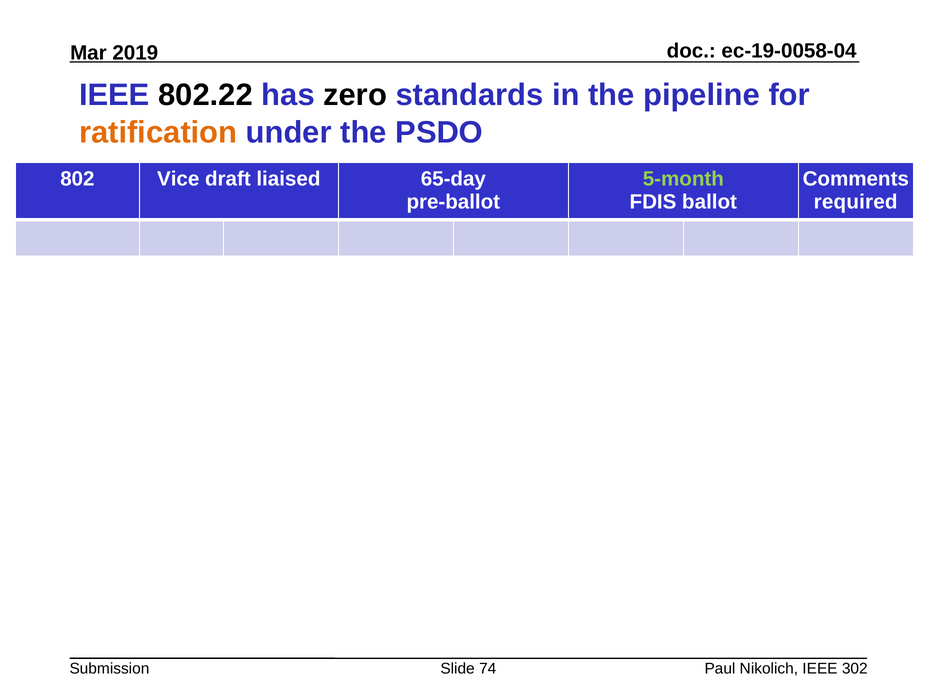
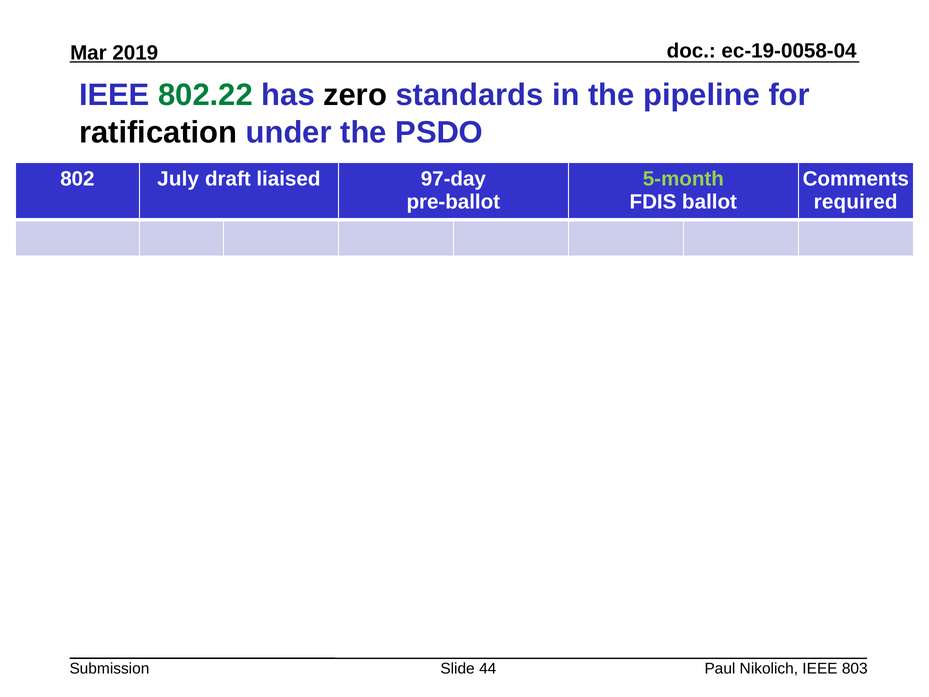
802.22 colour: black -> green (205, 95)
ratification colour: orange -> black (158, 132)
Vice: Vice -> July (178, 179)
65-day: 65-day -> 97-day (453, 179)
74: 74 -> 44 (488, 668)
302: 302 -> 803 (855, 668)
